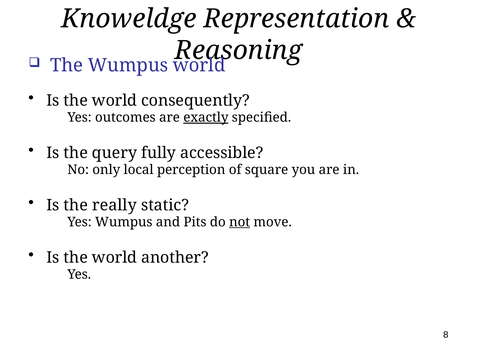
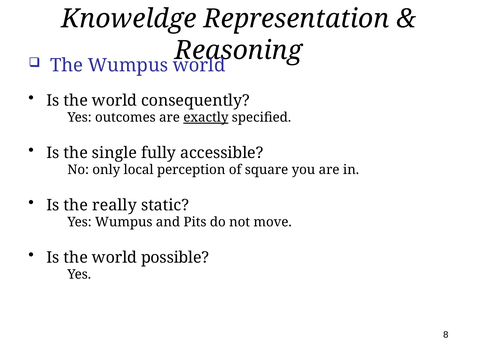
query: query -> single (114, 153)
not underline: present -> none (240, 222)
another: another -> possible (175, 257)
